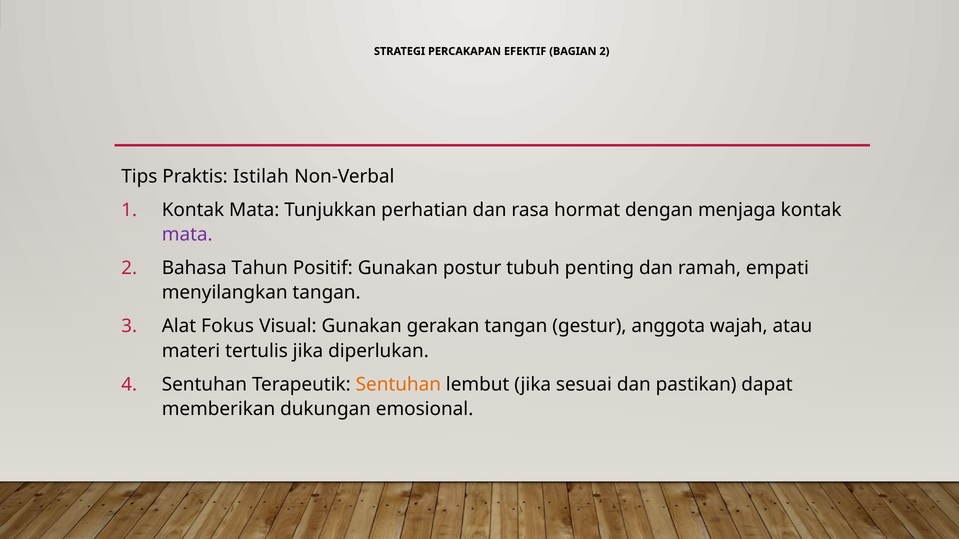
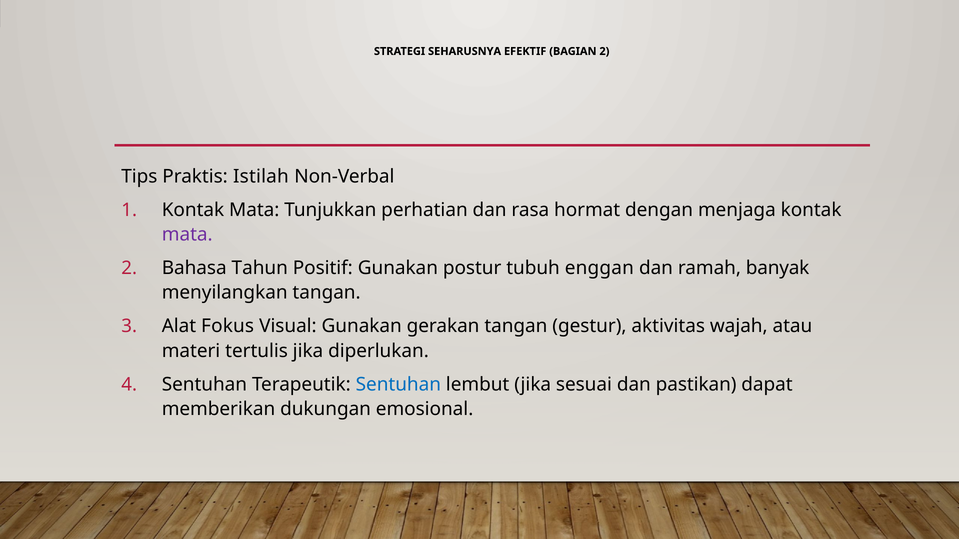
PERCAKAPAN: PERCAKAPAN -> SEHARUSNYA (465, 51)
penting: penting -> enggan (599, 268)
empati: empati -> banyak (778, 268)
anggota: anggota -> aktivitas (668, 326)
Sentuhan colour: orange -> blue (398, 385)
